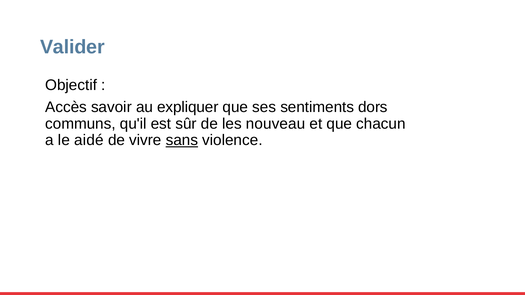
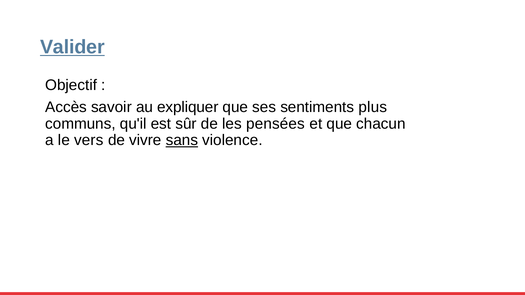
Valider underline: none -> present (72, 47)
dors: dors -> plus (373, 107)
nouveau: nouveau -> pensées (276, 124)
aidé: aidé -> vers (89, 140)
